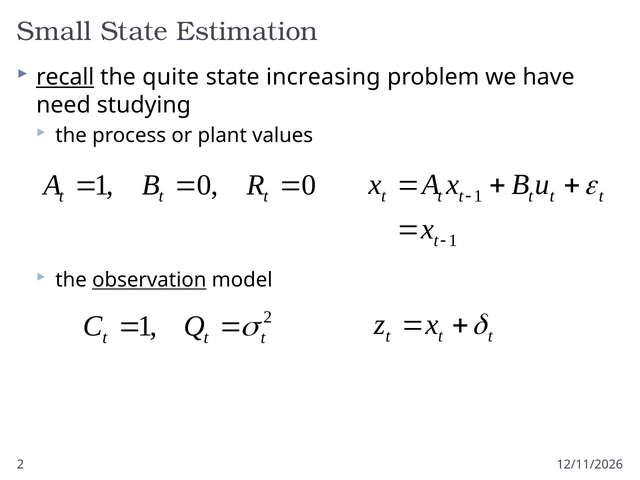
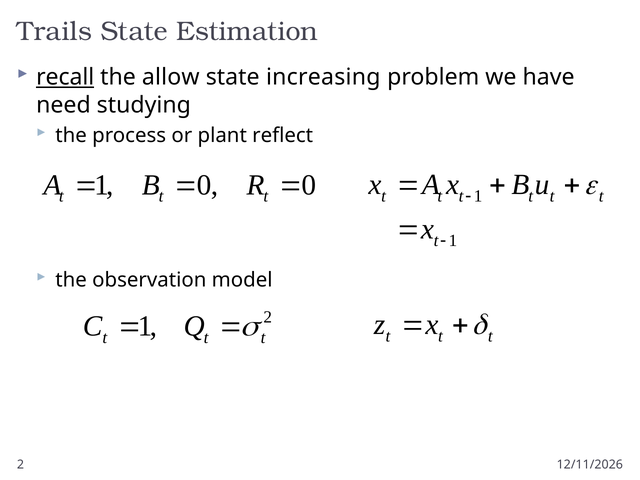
Small: Small -> Trails (54, 32)
quite: quite -> allow (171, 77)
values: values -> reflect (283, 135)
observation underline: present -> none (149, 280)
